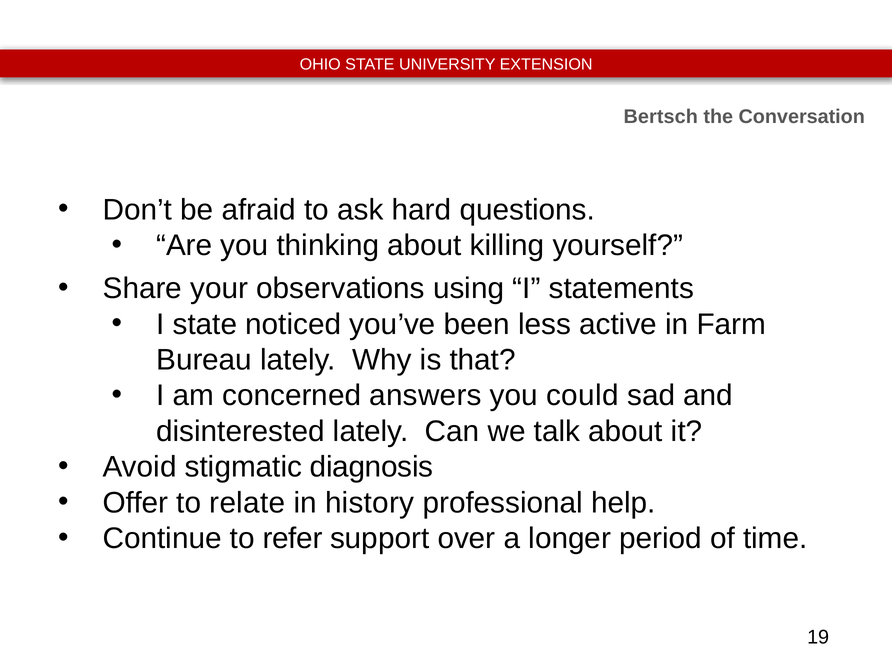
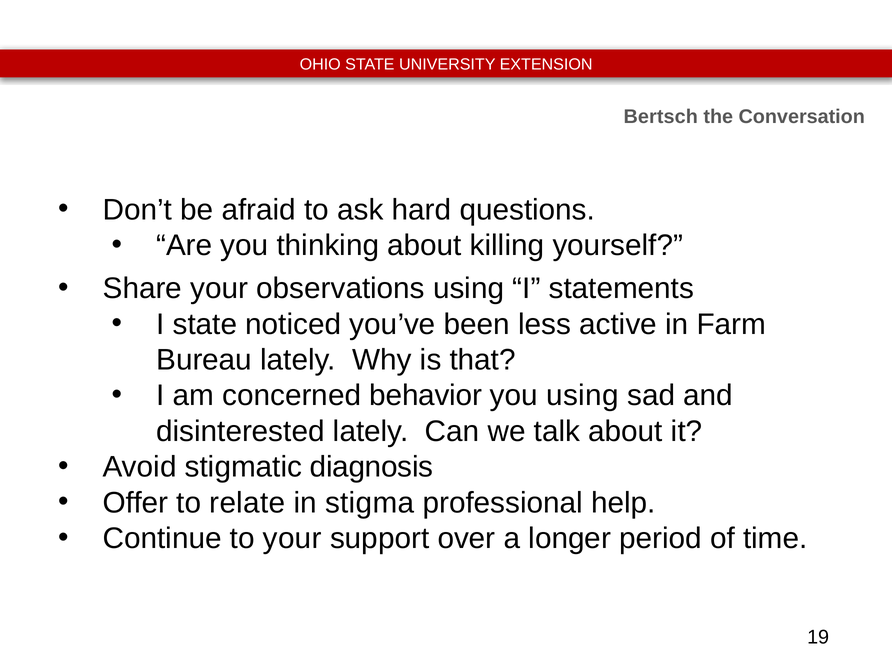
answers: answers -> behavior (426, 396)
you could: could -> using (582, 396)
history: history -> stigma (370, 503)
to refer: refer -> your (292, 538)
